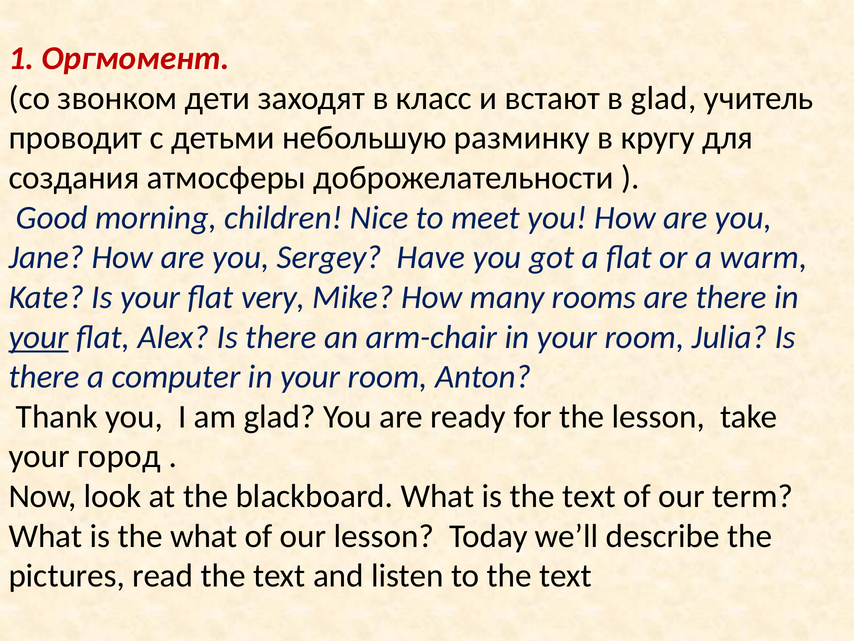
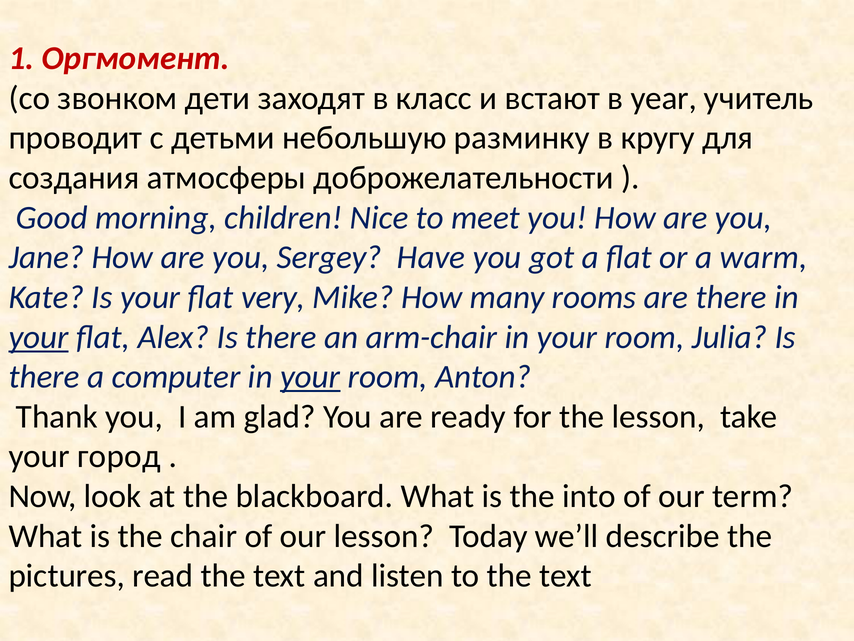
в glad: glad -> year (664, 98)
your underline: none -> present (310, 377)
is the text: text -> into (589, 496)
the what: what -> chair (204, 536)
